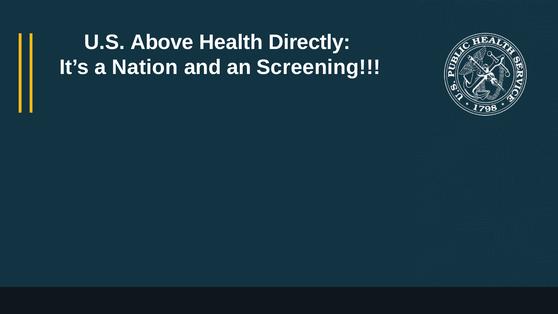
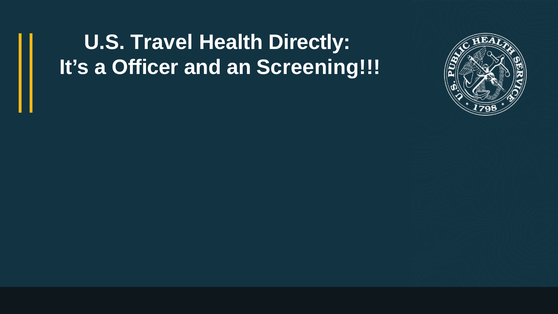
Above: Above -> Travel (162, 42)
Nation: Nation -> Officer (145, 67)
